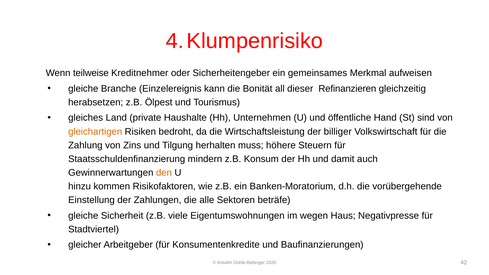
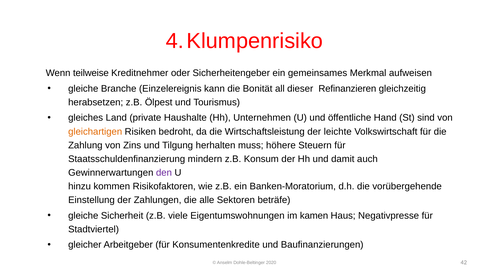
billiger: billiger -> leichte (338, 132)
den colour: orange -> purple (164, 173)
wegen: wegen -> kamen (314, 216)
